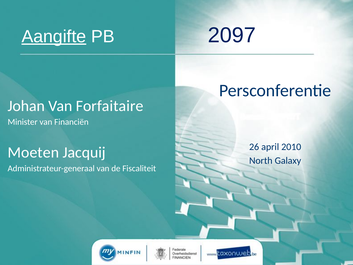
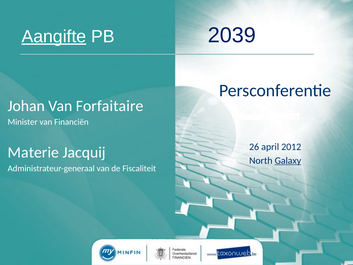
2097: 2097 -> 2039 (232, 35)
2010: 2010 -> 2012 (291, 147)
Moeten: Moeten -> Materie (33, 152)
Galaxy underline: none -> present (288, 160)
